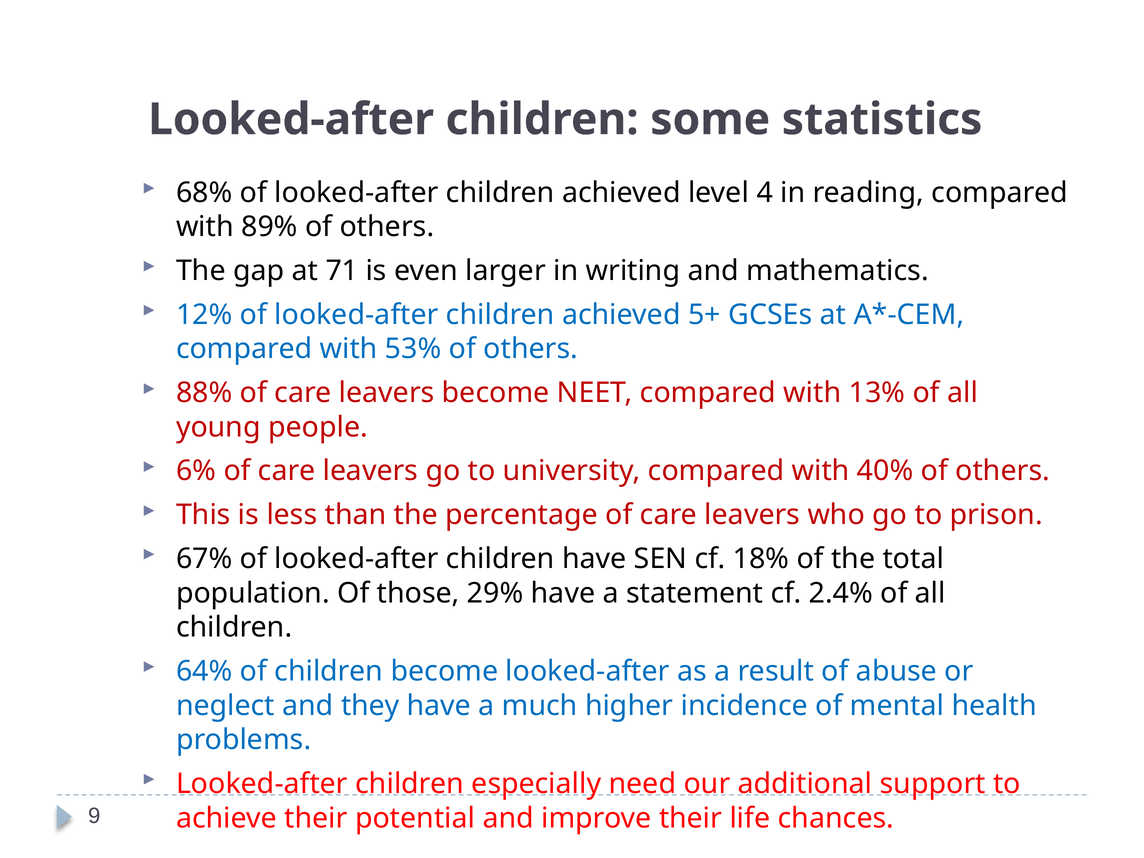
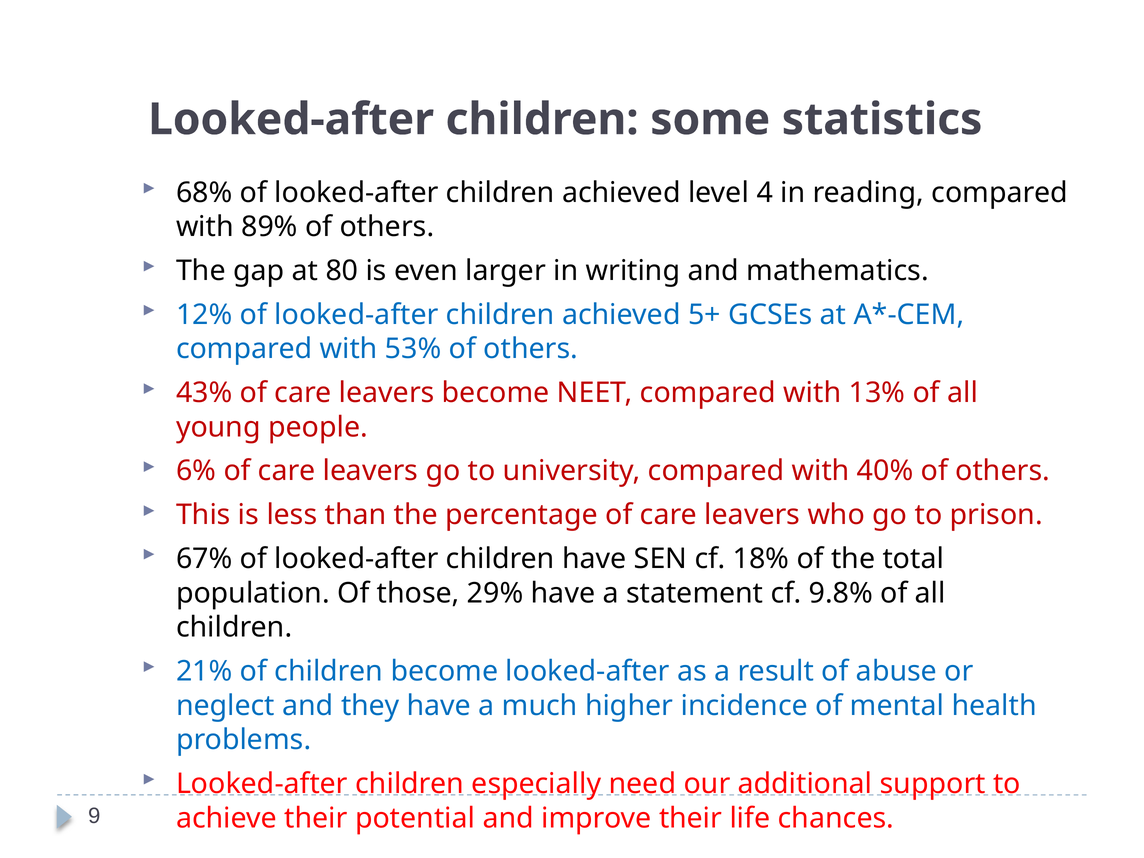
71: 71 -> 80 (342, 271)
88%: 88% -> 43% (204, 393)
2.4%: 2.4% -> 9.8% (841, 593)
64%: 64% -> 21% (204, 671)
